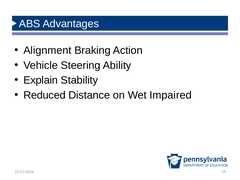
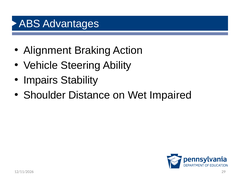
Explain: Explain -> Impairs (41, 80)
Reduced: Reduced -> Shoulder (44, 95)
